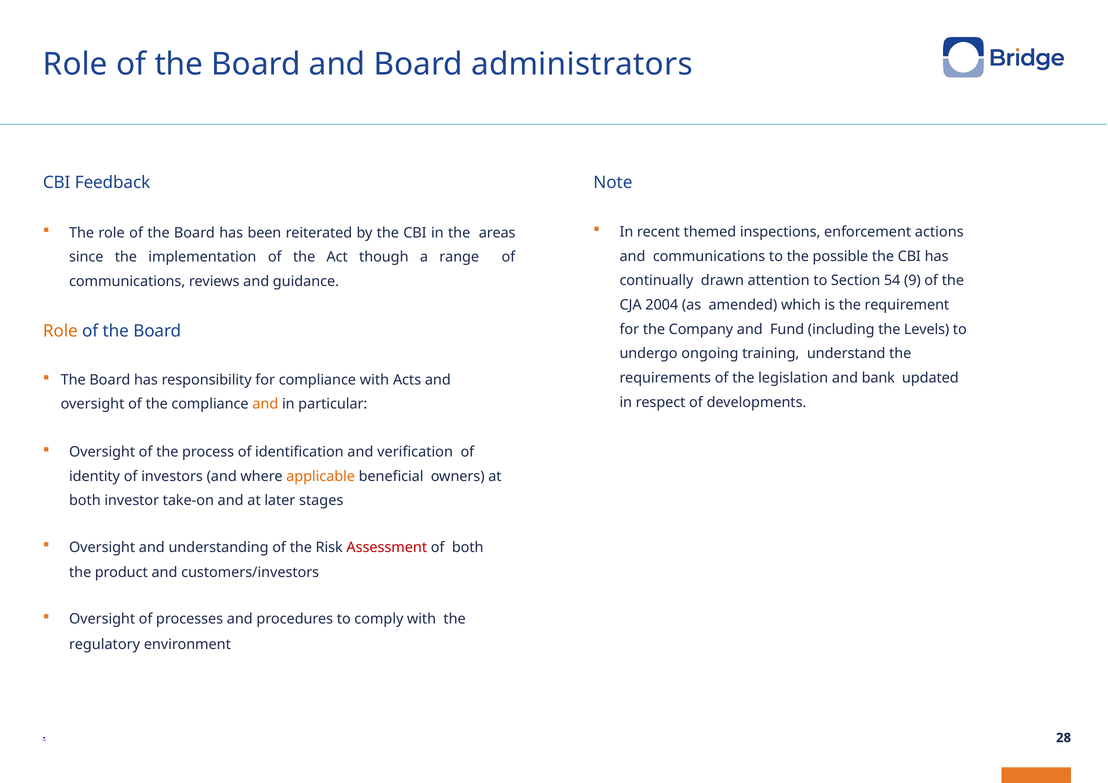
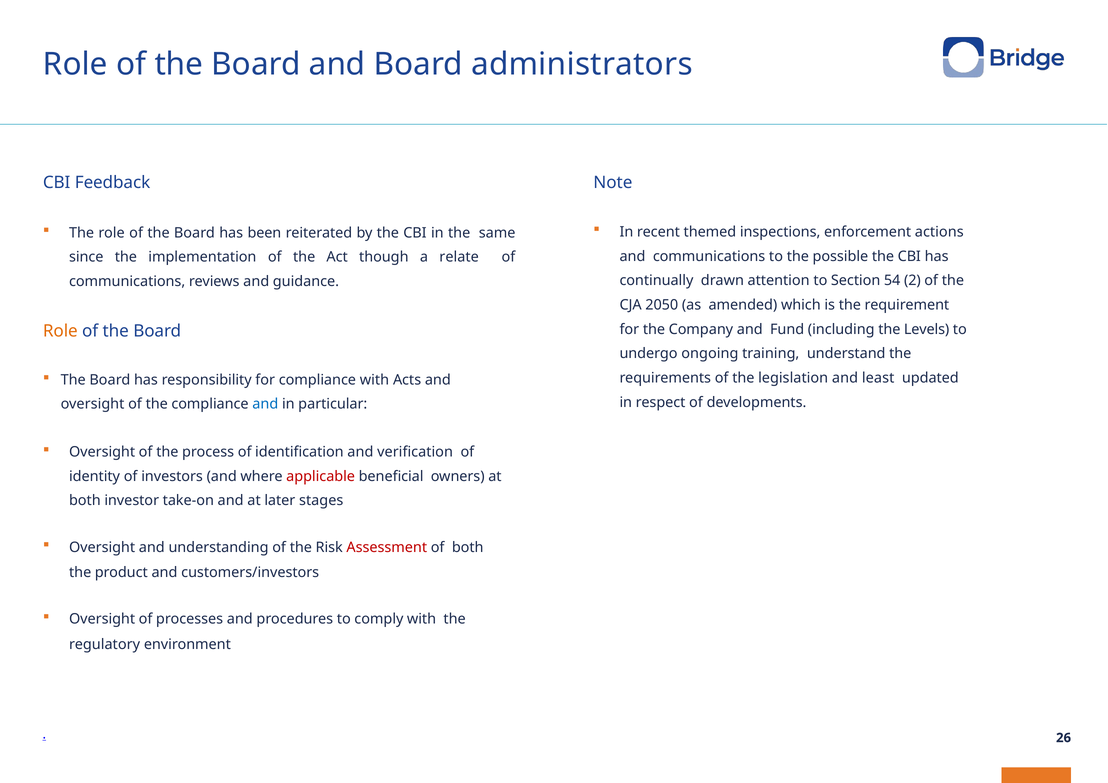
areas: areas -> same (497, 233)
range: range -> relate (459, 257)
9: 9 -> 2 (912, 281)
2004: 2004 -> 2050 (662, 305)
bank: bank -> least (878, 378)
and colour: orange -> blue (265, 404)
applicable colour: orange -> red (321, 476)
28: 28 -> 26 (1064, 738)
